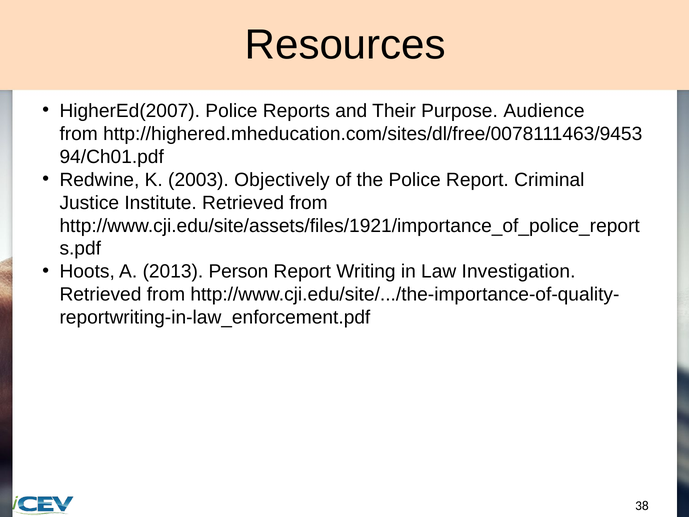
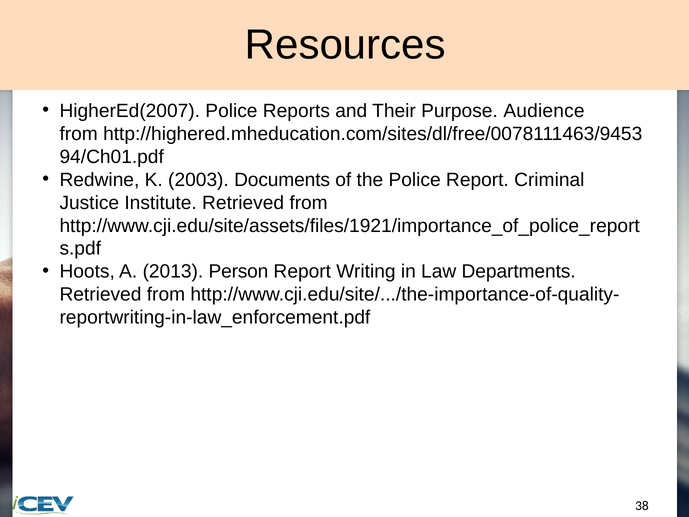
Objectively: Objectively -> Documents (282, 180)
Investigation: Investigation -> Departments (519, 272)
